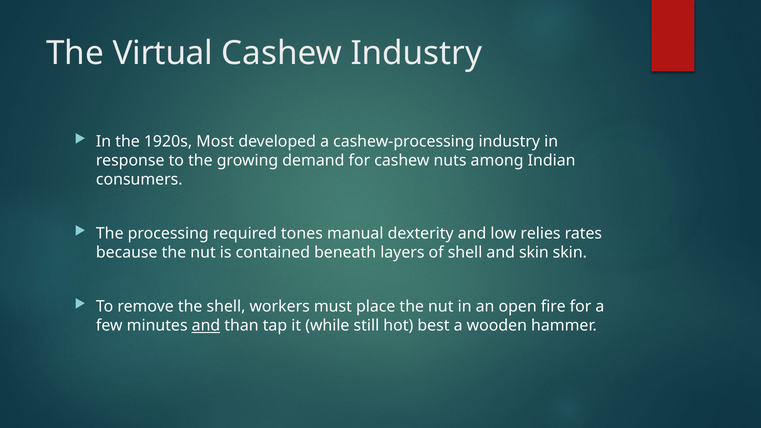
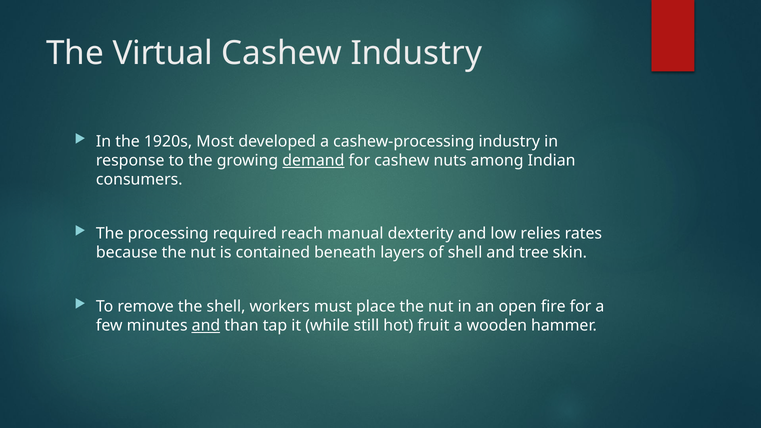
demand underline: none -> present (313, 161)
tones: tones -> reach (302, 234)
and skin: skin -> tree (534, 253)
best: best -> fruit (433, 326)
